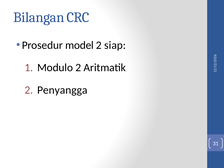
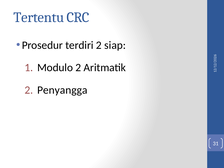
Bilangan: Bilangan -> Tertentu (39, 17)
model: model -> terdiri (79, 45)
